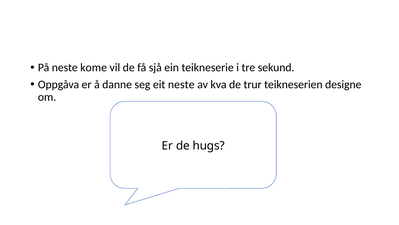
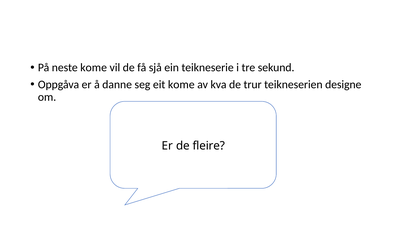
eit neste: neste -> kome (181, 84)
hugs: hugs -> fleire (209, 145)
